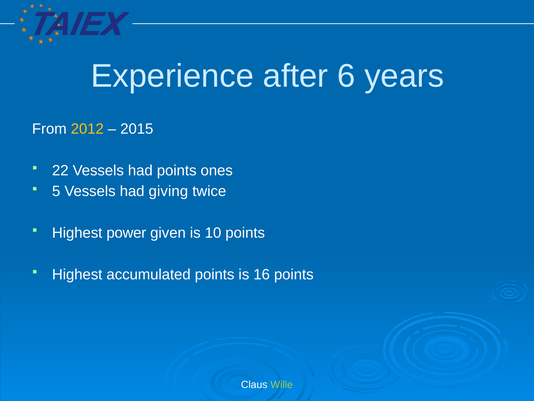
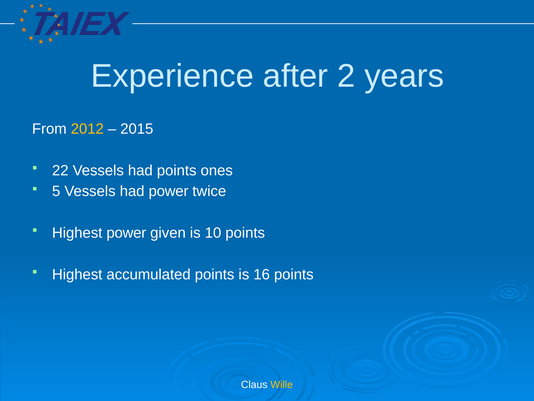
6: 6 -> 2 (346, 76)
had giving: giving -> power (169, 191)
Wille colour: light green -> yellow (282, 384)
